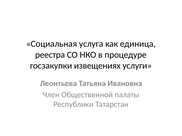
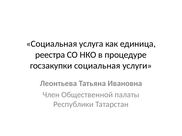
госзакупки извещениях: извещениях -> социальная (97, 66)
